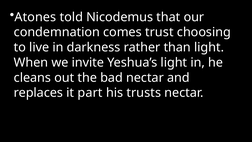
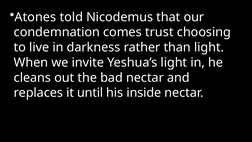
part: part -> until (90, 93)
trusts: trusts -> inside (144, 93)
